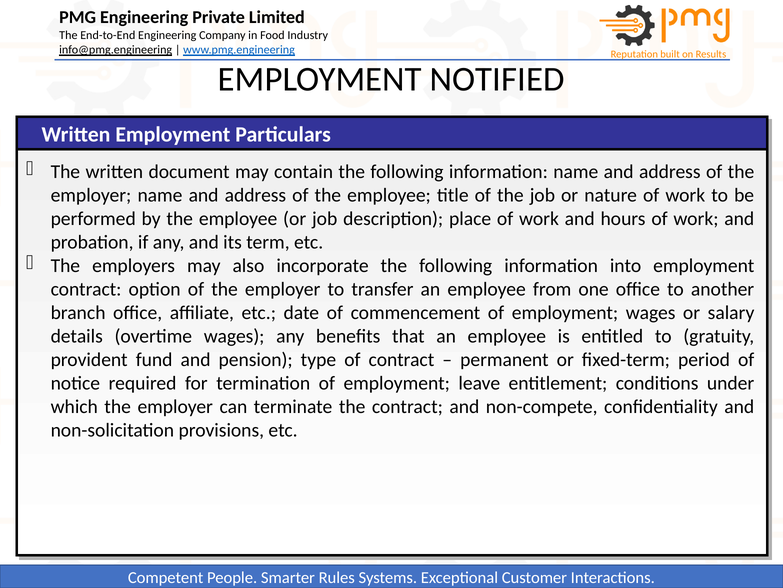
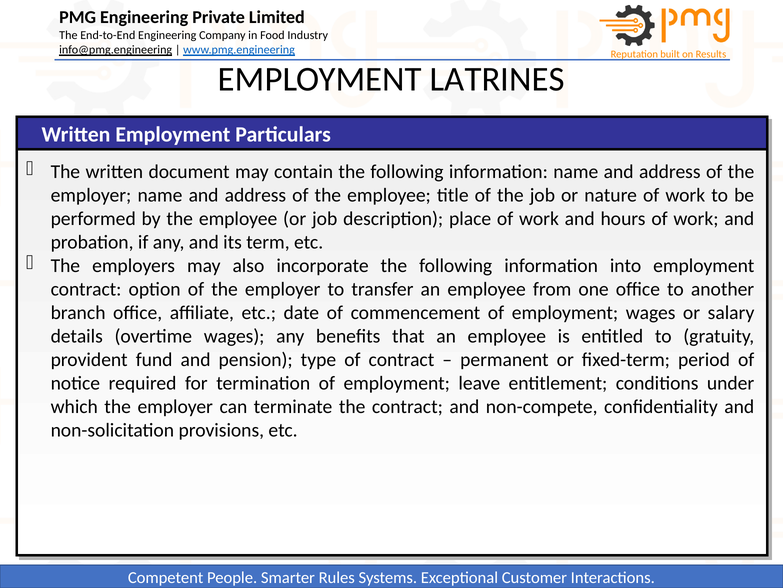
NOTIFIED: NOTIFIED -> LATRINES (497, 79)
